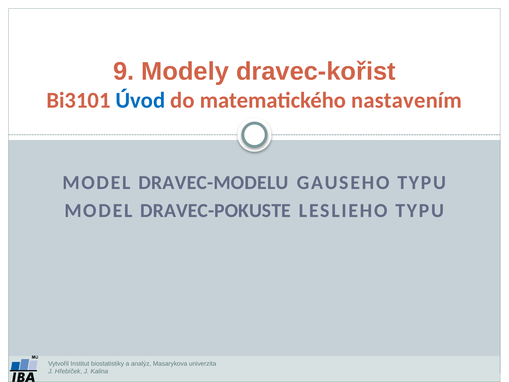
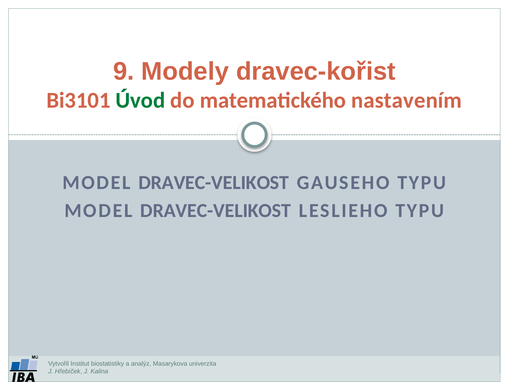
Úvod colour: blue -> green (140, 100)
DRAVEC-MODELU: DRAVEC-MODELU -> DRAVEC-VELIKOST (214, 183)
DRAVEC-POKUSTE: DRAVEC-POKUSTE -> DRAVEC-VELIKOST (216, 210)
